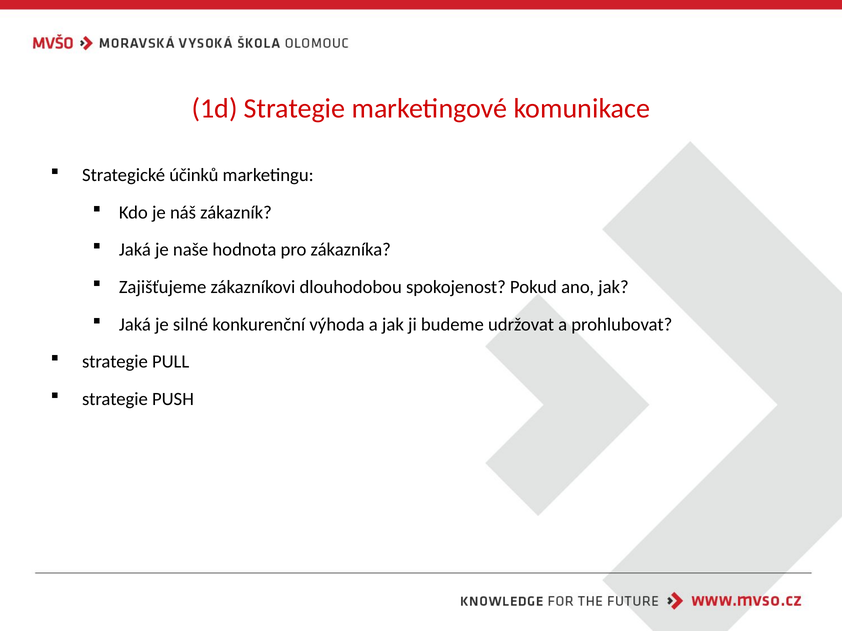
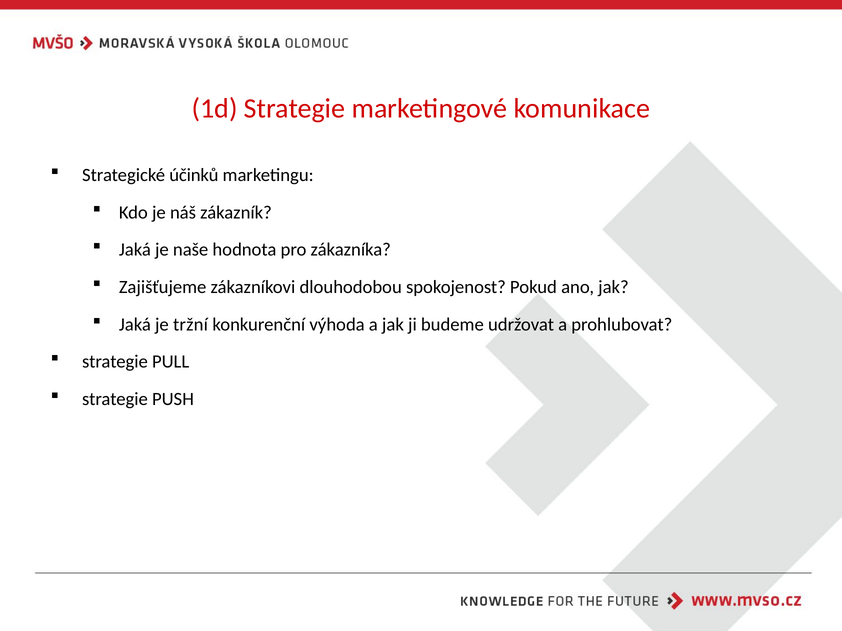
silné: silné -> tržní (191, 325)
